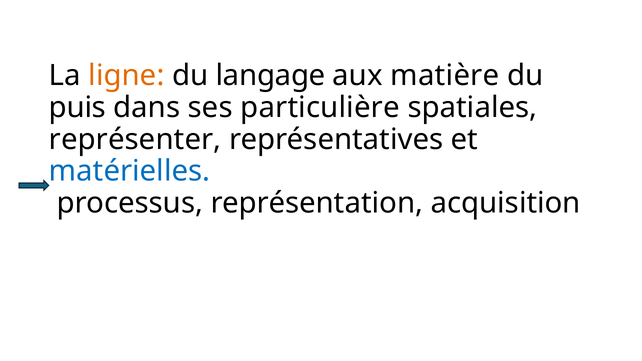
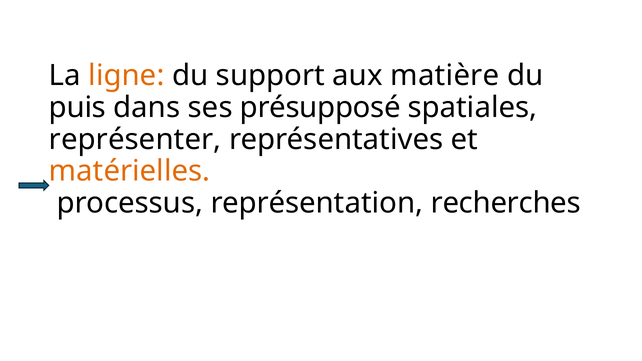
langage: langage -> support (270, 76)
particulière: particulière -> présupposé (320, 108)
matérielles colour: blue -> orange (130, 171)
acquisition: acquisition -> recherches (506, 203)
